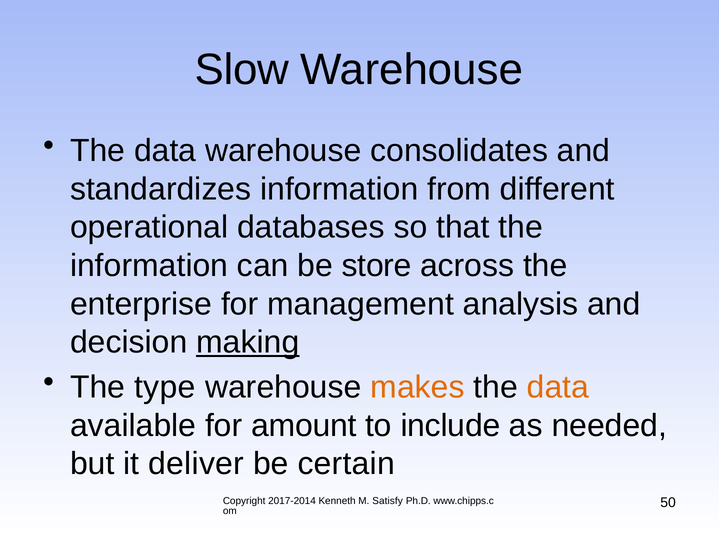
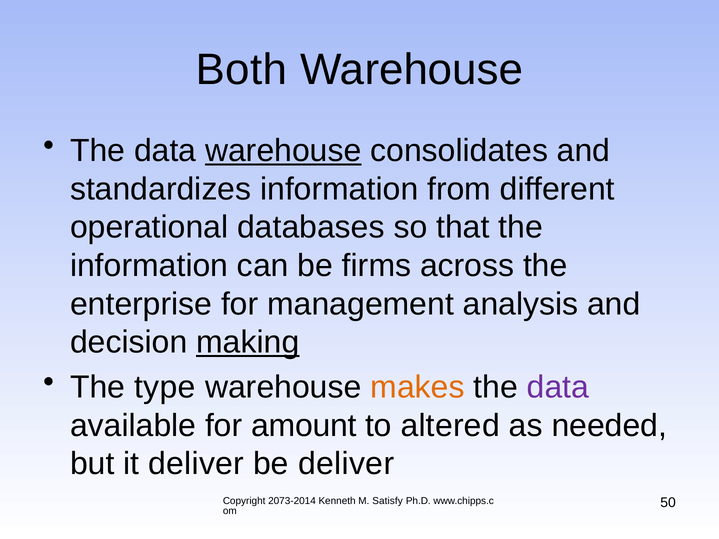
Slow: Slow -> Both (241, 70)
warehouse underline: none -> present (283, 151)
store: store -> firms (377, 266)
data colour: orange -> purple (558, 387)
include: include -> altered (450, 426)
be certain: certain -> deliver (346, 464)
2017-2014: 2017-2014 -> 2073-2014 (292, 501)
